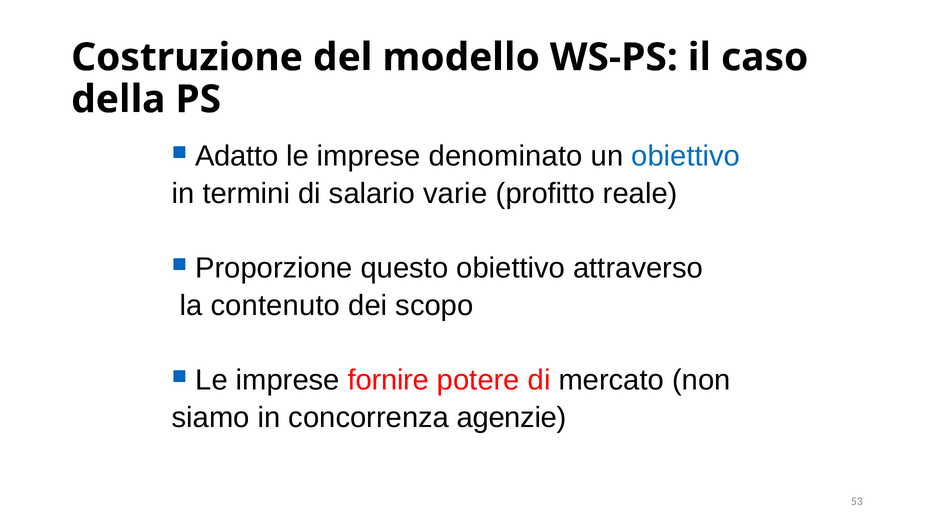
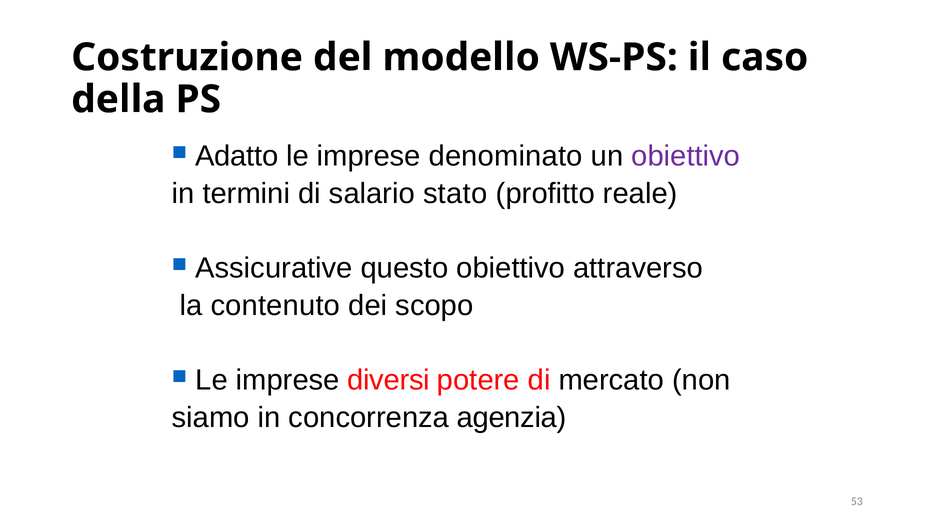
obiettivo colour: blue -> purple (686, 156)
varie: varie -> stato (455, 194)
Proporzione: Proporzione -> Assicurative (274, 269)
fornire: fornire -> diversi (389, 381)
agenzie: agenzie -> agenzia (512, 418)
